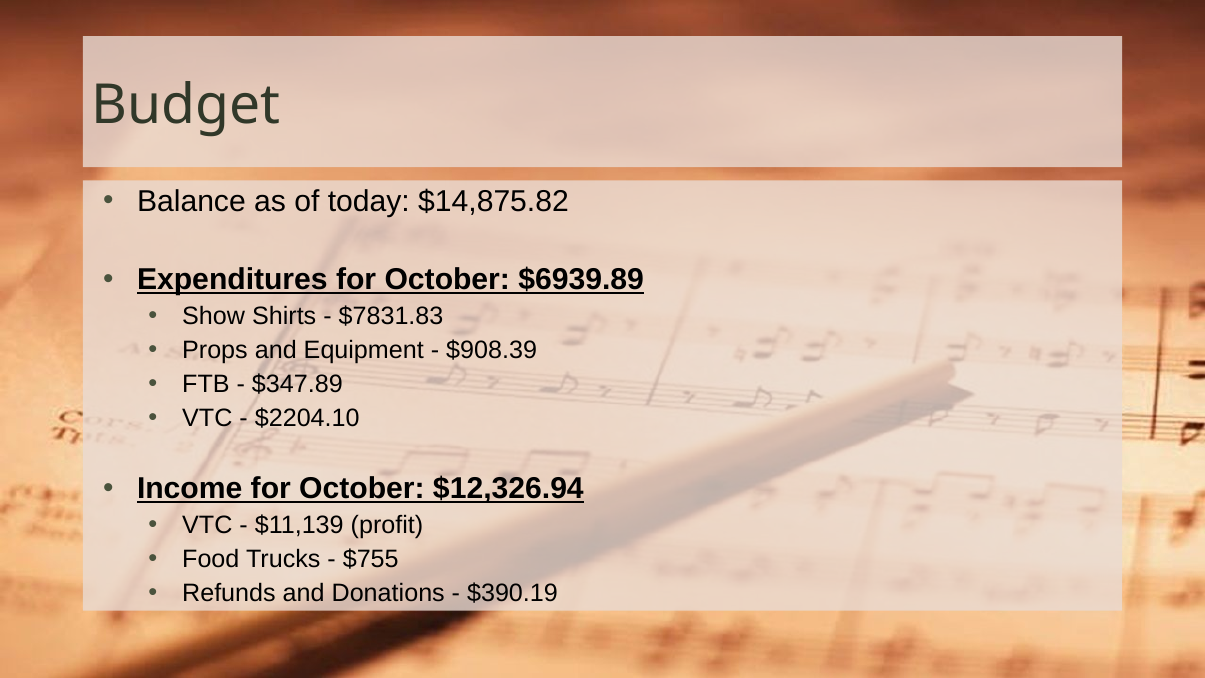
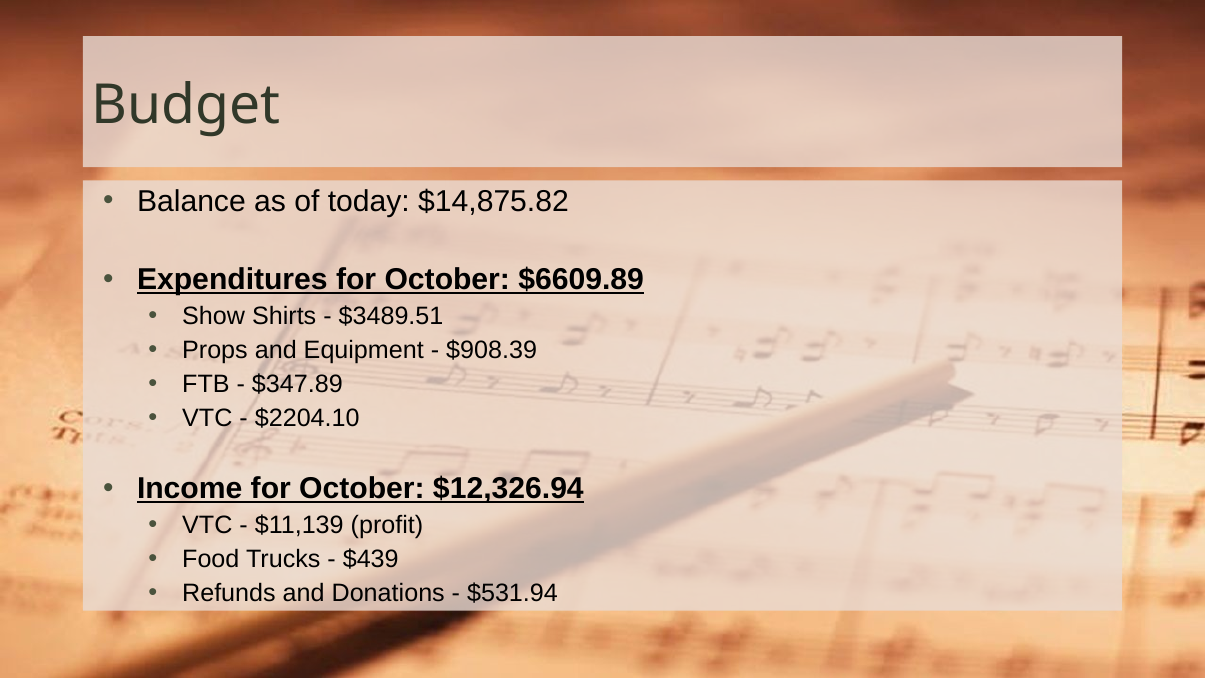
$6939.89: $6939.89 -> $6609.89 (581, 280)
$7831.83: $7831.83 -> $3489.51 (391, 316)
$755: $755 -> $439 (371, 559)
$390.19: $390.19 -> $531.94 (512, 593)
